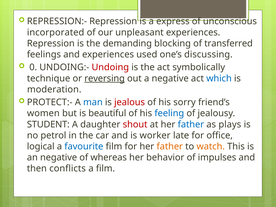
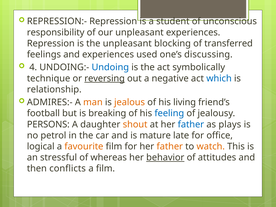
express: express -> student (173, 21)
incorporated: incorporated -> responsibility (56, 32)
the demanding: demanding -> unpleasant (127, 43)
0: 0 -> 4 (33, 67)
Undoing colour: red -> blue (110, 67)
moderation: moderation -> relationship (54, 89)
PROTECT:-: PROTECT:- -> ADMIRES:- (50, 102)
man colour: blue -> orange (93, 102)
jealous colour: red -> orange (130, 102)
sorry: sorry -> living (185, 102)
women: women -> football (43, 113)
beautiful: beautiful -> breaking (107, 113)
STUDENT: STUDENT -> PERSONS (48, 124)
shout colour: red -> orange (135, 124)
worker: worker -> mature (155, 135)
favourite colour: blue -> orange (84, 146)
an negative: negative -> stressful (59, 157)
behavior underline: none -> present (165, 157)
impulses: impulses -> attitudes (217, 157)
